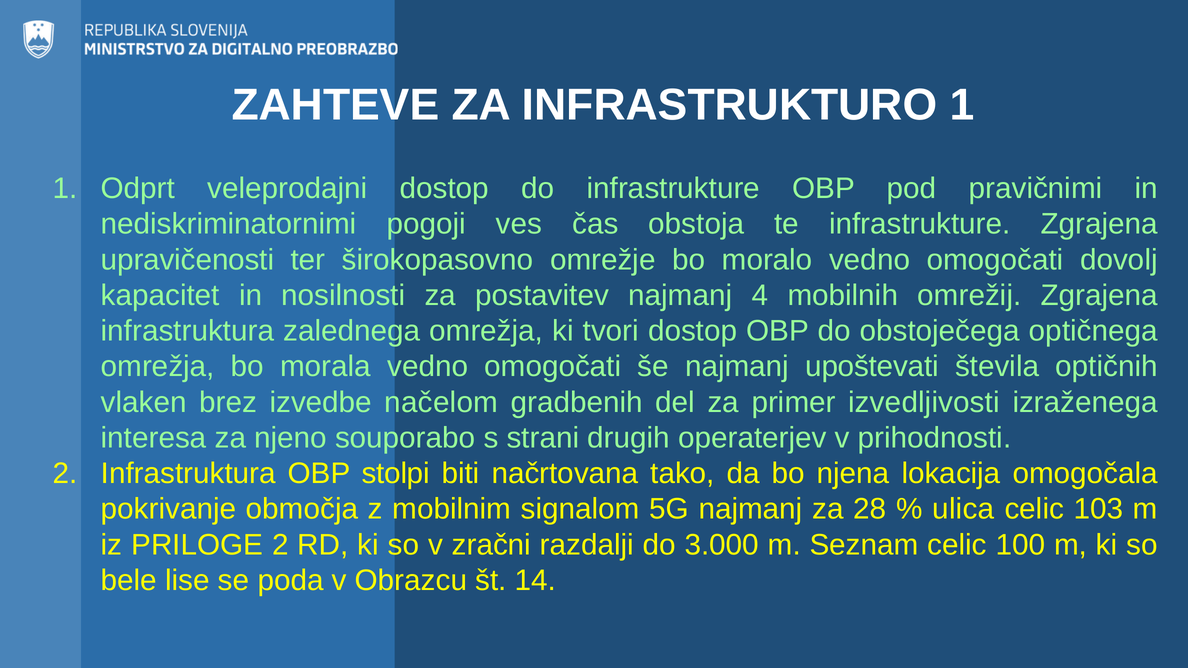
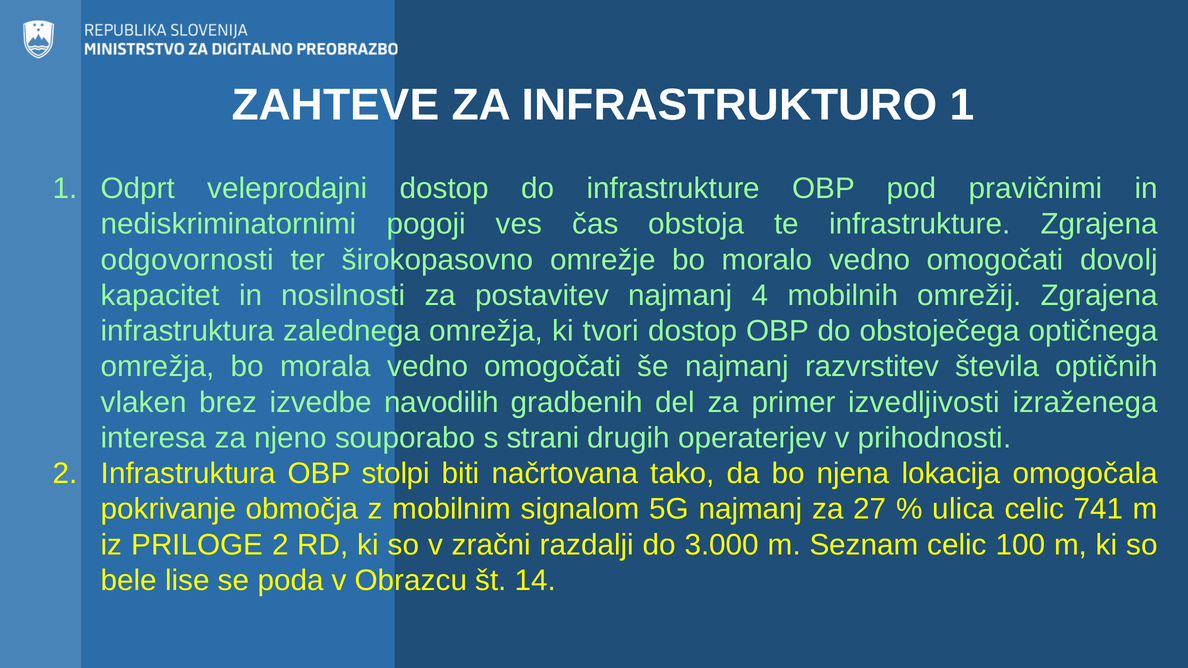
upravičenosti: upravičenosti -> odgovornosti (187, 260)
upoštevati: upoštevati -> razvrstitev (872, 367)
načelom: načelom -> navodilih (442, 402)
28: 28 -> 27 (870, 509)
103: 103 -> 741 (1099, 509)
